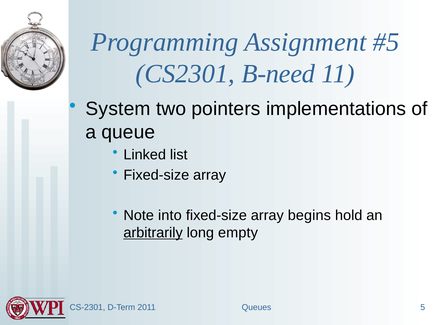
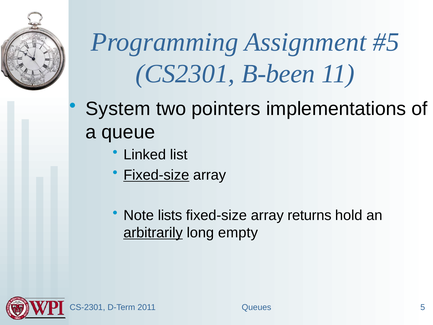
B-need: B-need -> B-been (278, 74)
Fixed-size underline: none -> present (156, 175)
into: into -> lists (170, 215)
begins: begins -> returns (309, 215)
